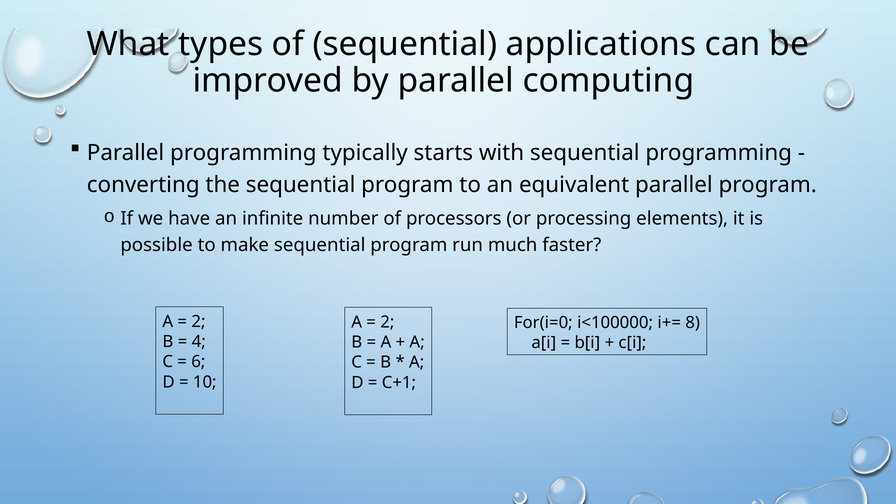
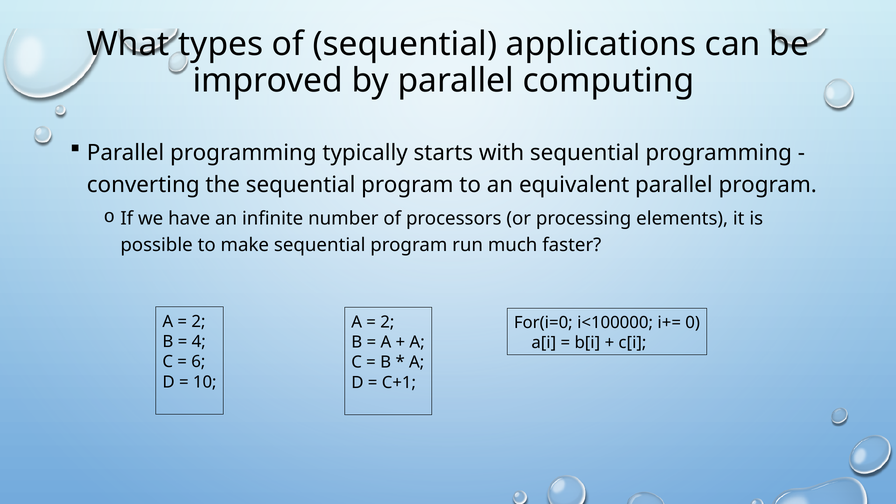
8: 8 -> 0 (693, 323)
